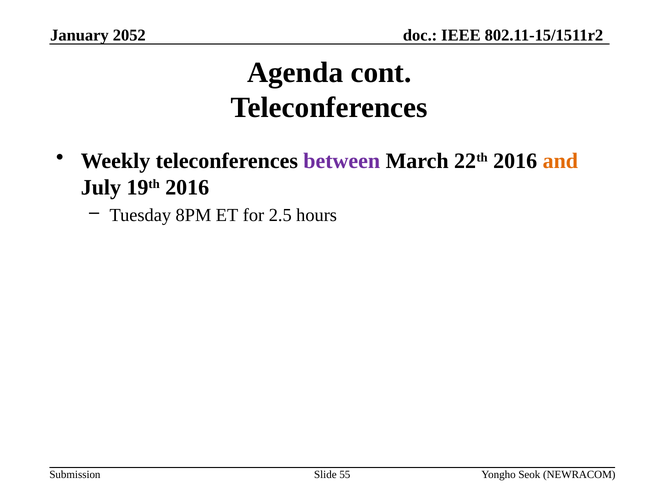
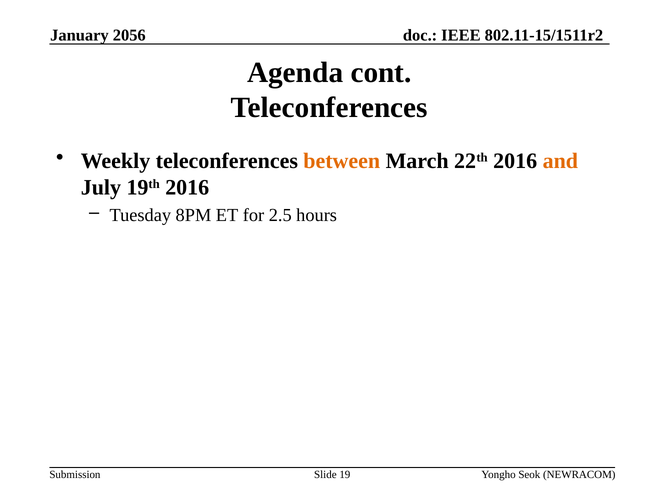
2052: 2052 -> 2056 (129, 35)
between colour: purple -> orange (342, 161)
55: 55 -> 19 (345, 474)
